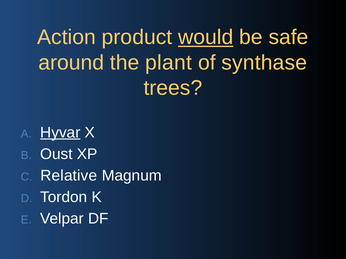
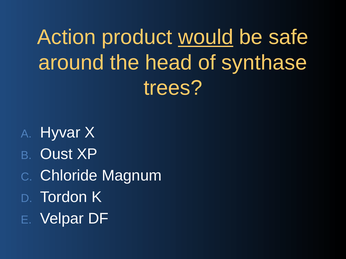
plant: plant -> head (169, 63)
Hyvar underline: present -> none (60, 133)
Relative: Relative -> Chloride (69, 176)
